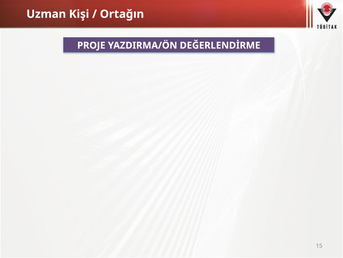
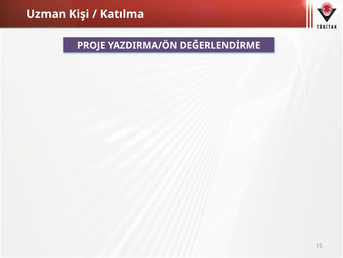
Ortağın: Ortağın -> Katılma (122, 14)
